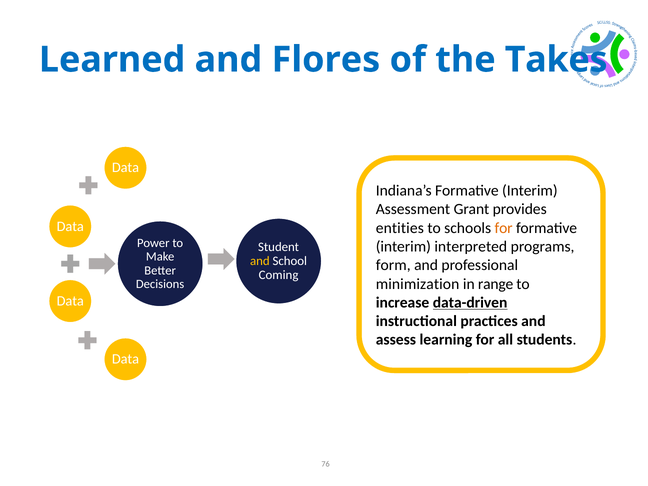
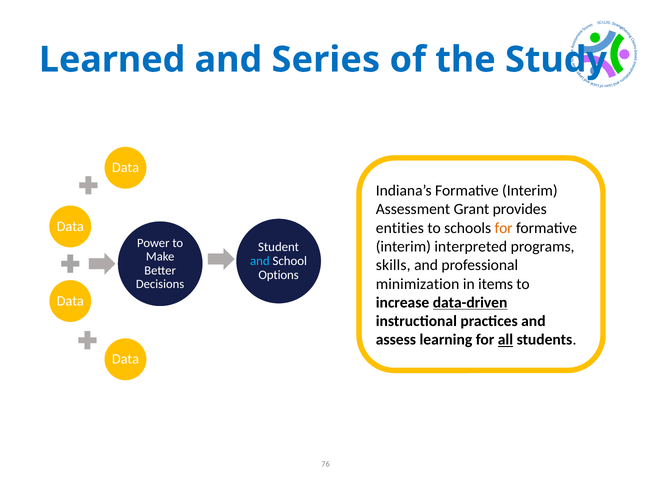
Flores: Flores -> Series (326, 60)
Takes: Takes -> Study (556, 60)
and colour: yellow -> light blue (260, 261)
form: form -> skills (393, 265)
Coming: Coming -> Options (279, 275)
range: range -> items (496, 284)
all underline: none -> present (505, 340)
